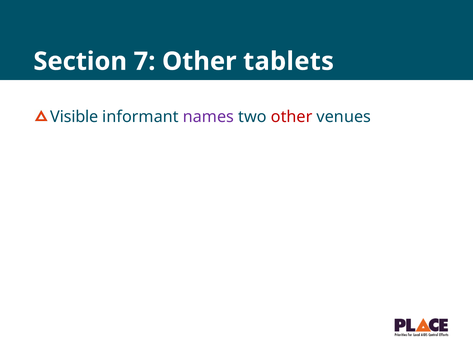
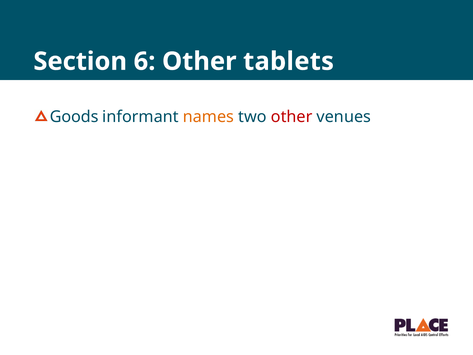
7: 7 -> 6 (145, 61)
Visible: Visible -> Goods (74, 117)
names colour: purple -> orange (208, 117)
